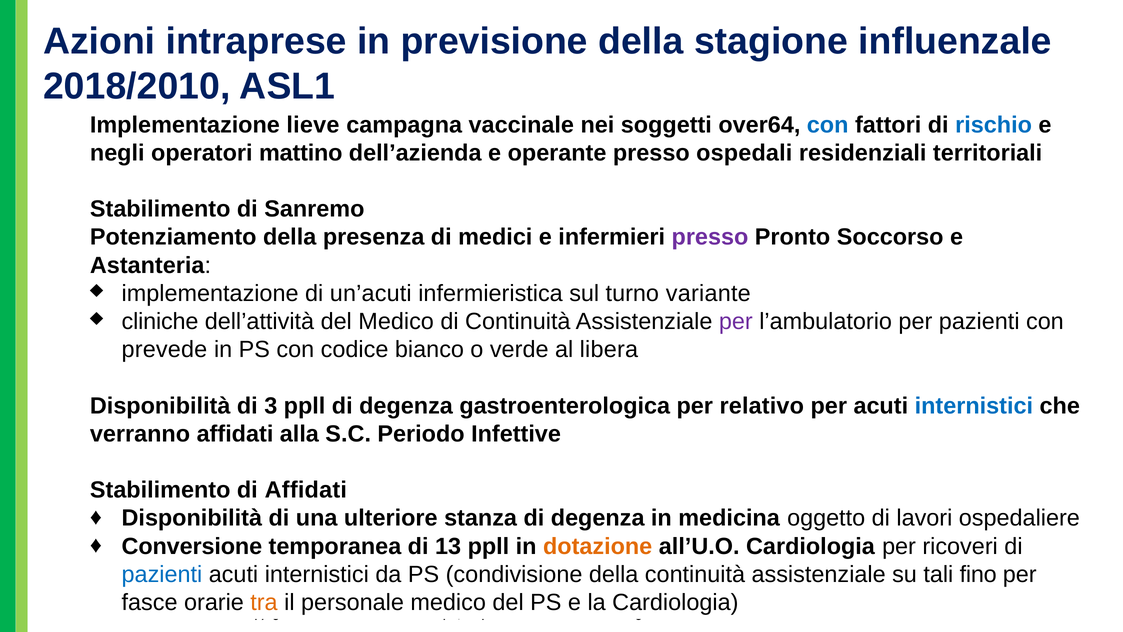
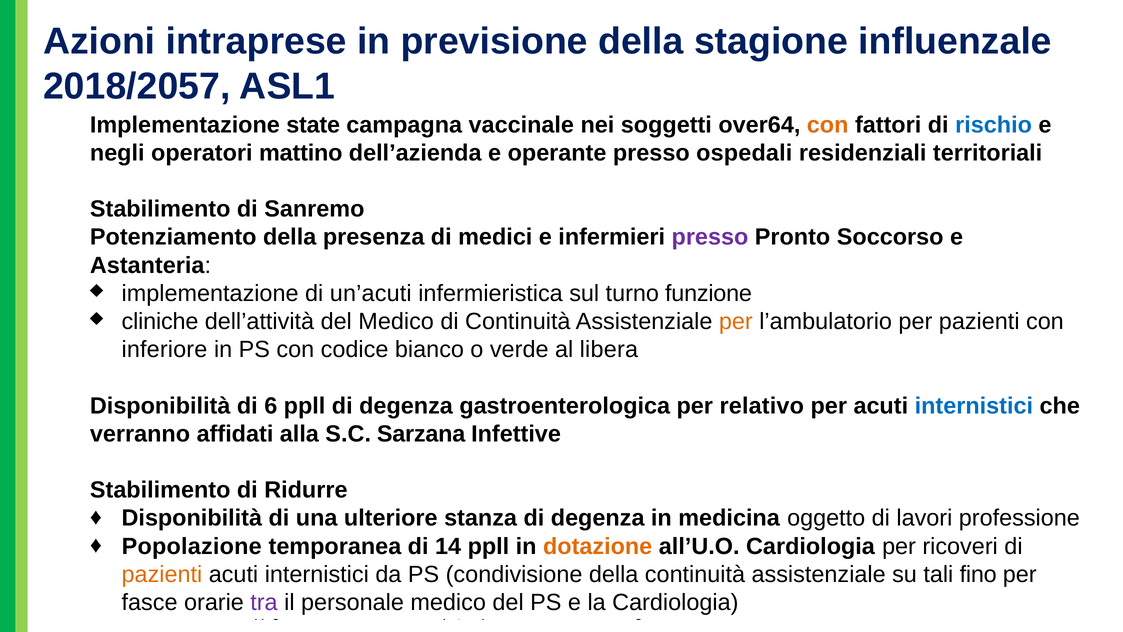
2018/2010: 2018/2010 -> 2018/2057 (137, 86)
lieve: lieve -> state (313, 125)
con colour: blue -> orange (828, 125)
variante: variante -> funzione (709, 293)
per colour: purple -> orange (736, 321)
prevede: prevede -> inferiore (164, 349)
3: 3 -> 6 (271, 406)
Periodo: Periodo -> Sarzana (421, 434)
di Affidati: Affidati -> Ridurre (306, 490)
ospedaliere: ospedaliere -> professione (1019, 518)
Conversione: Conversione -> Popolazione (192, 546)
13: 13 -> 14 (448, 546)
pazienti colour: blue -> orange (162, 574)
tra colour: orange -> purple (264, 602)
